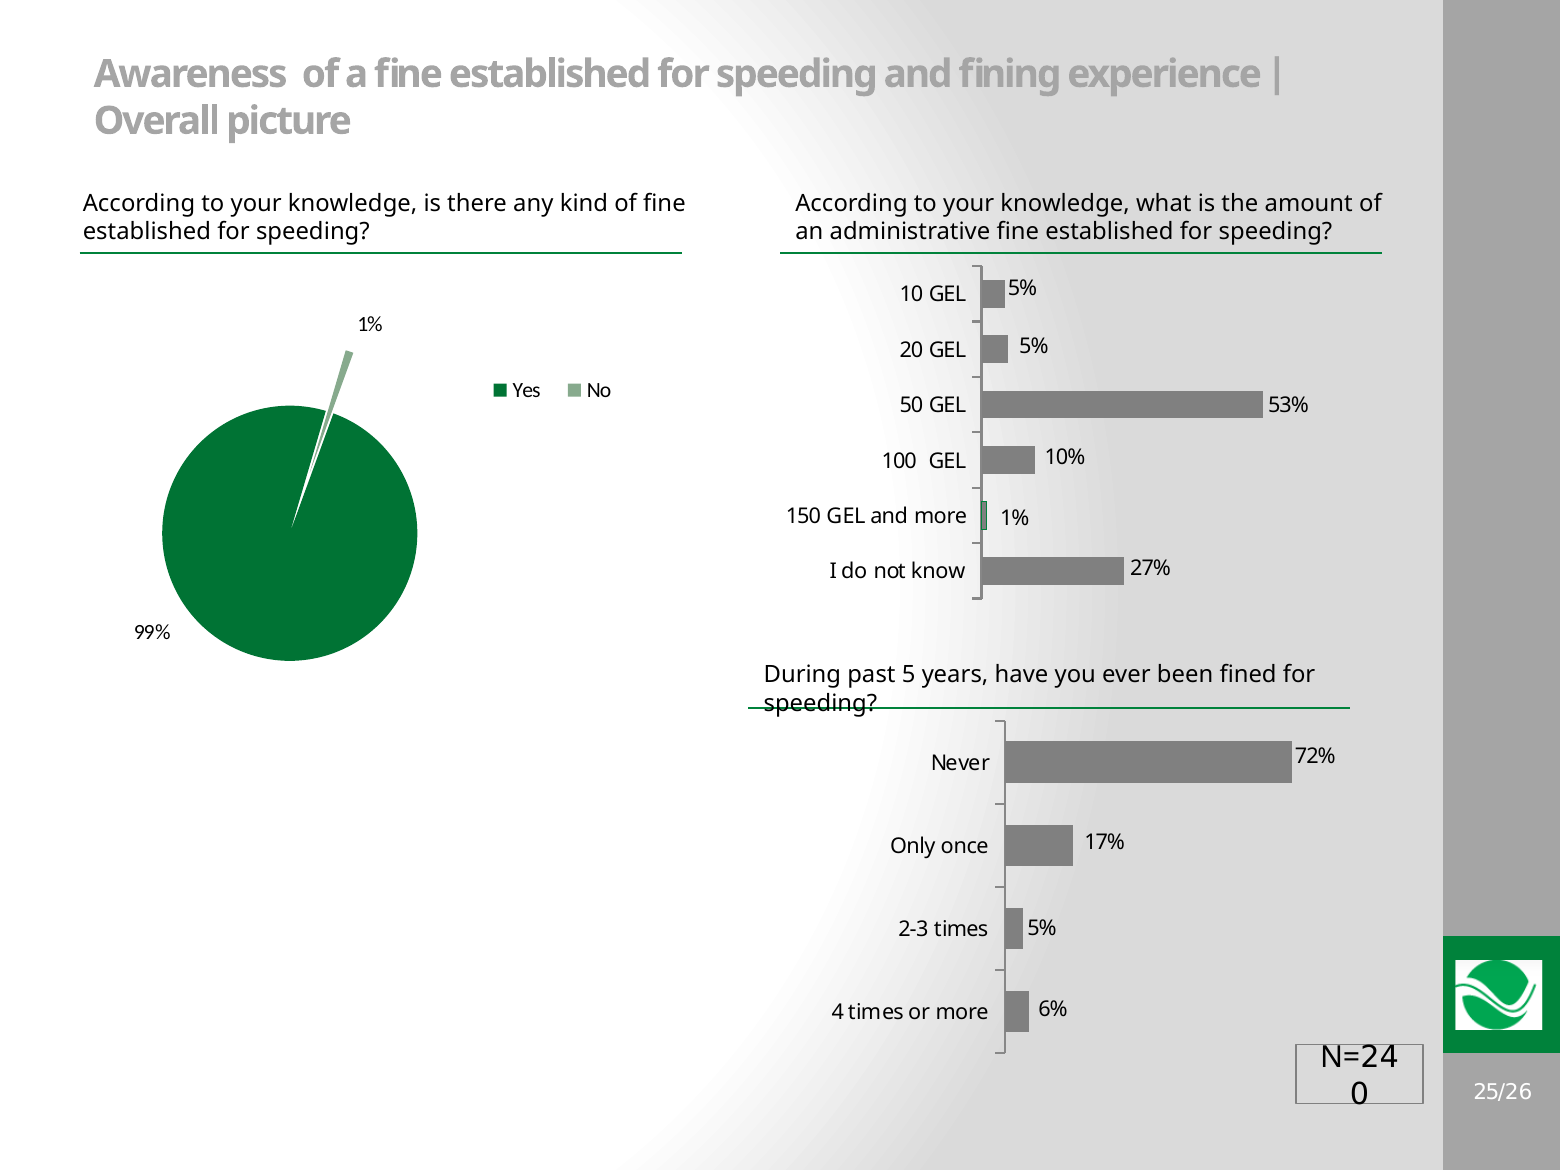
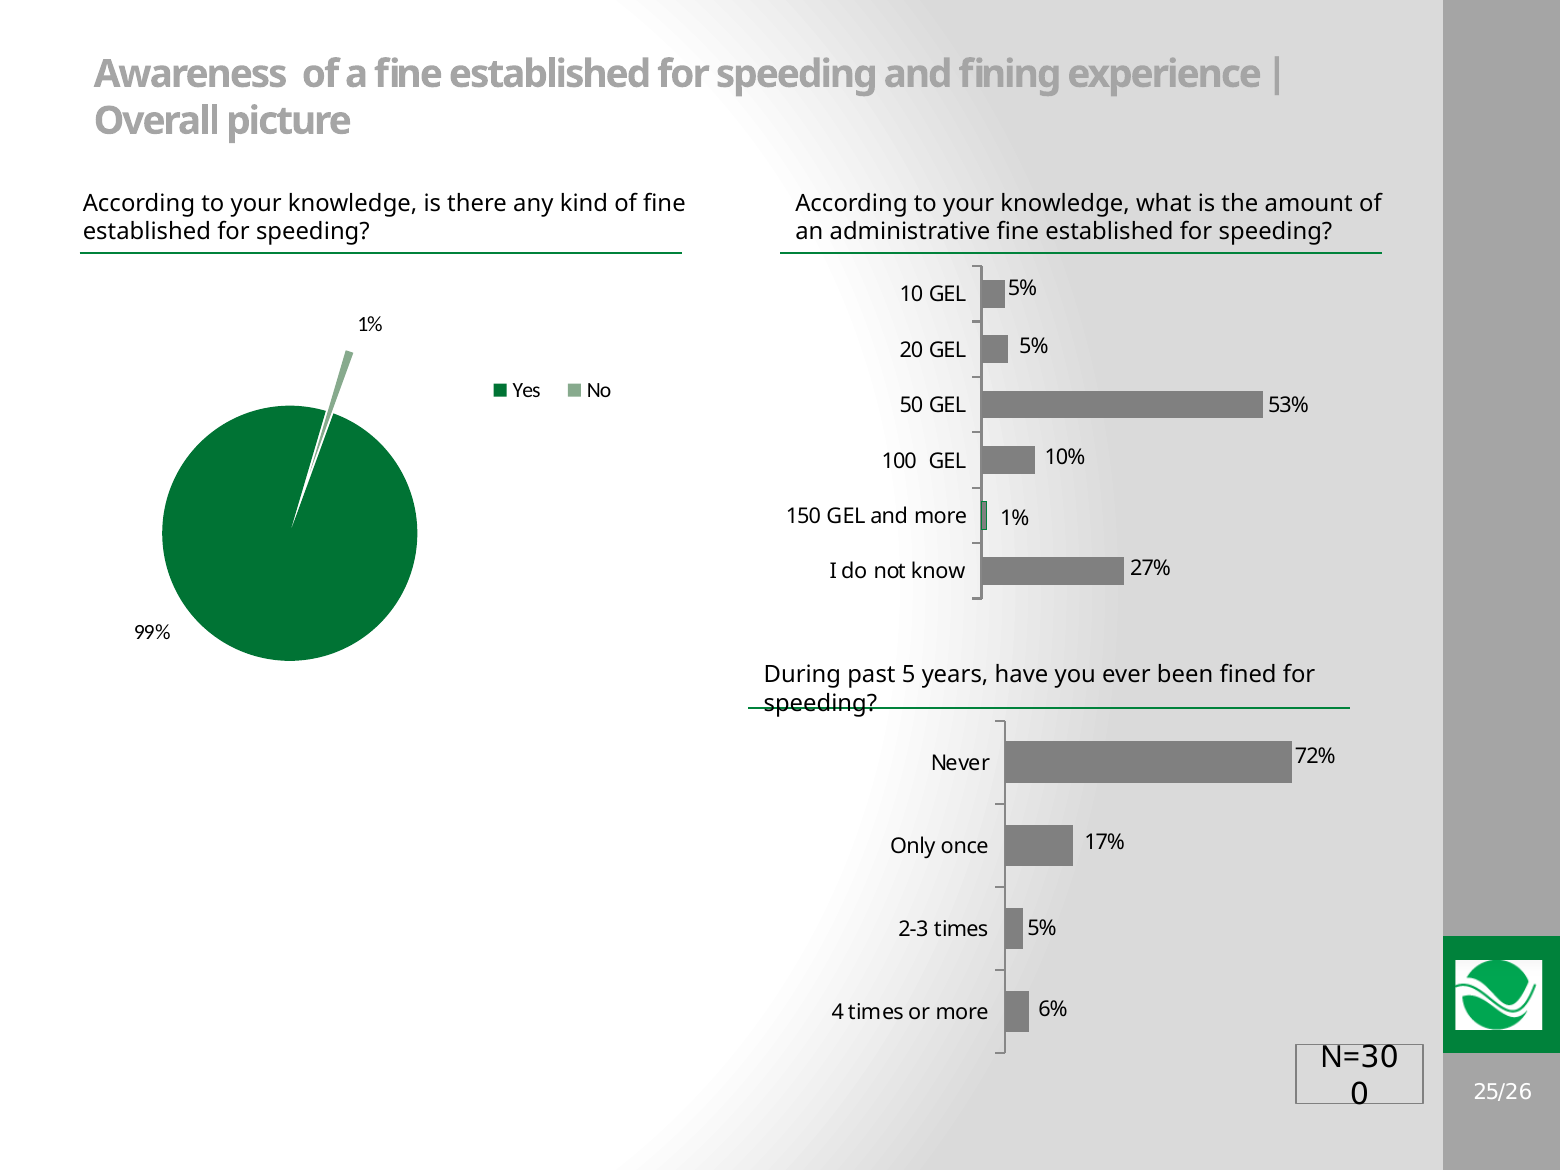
24: 24 -> 30 (1380, 1058)
